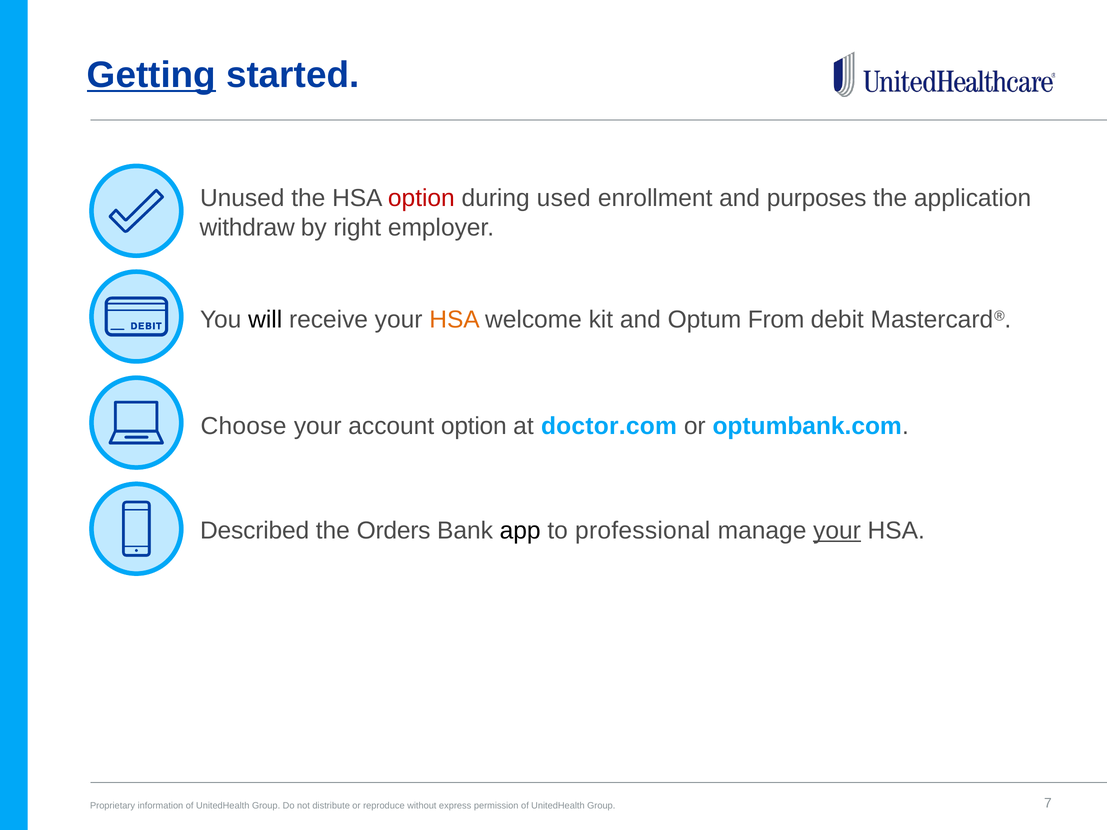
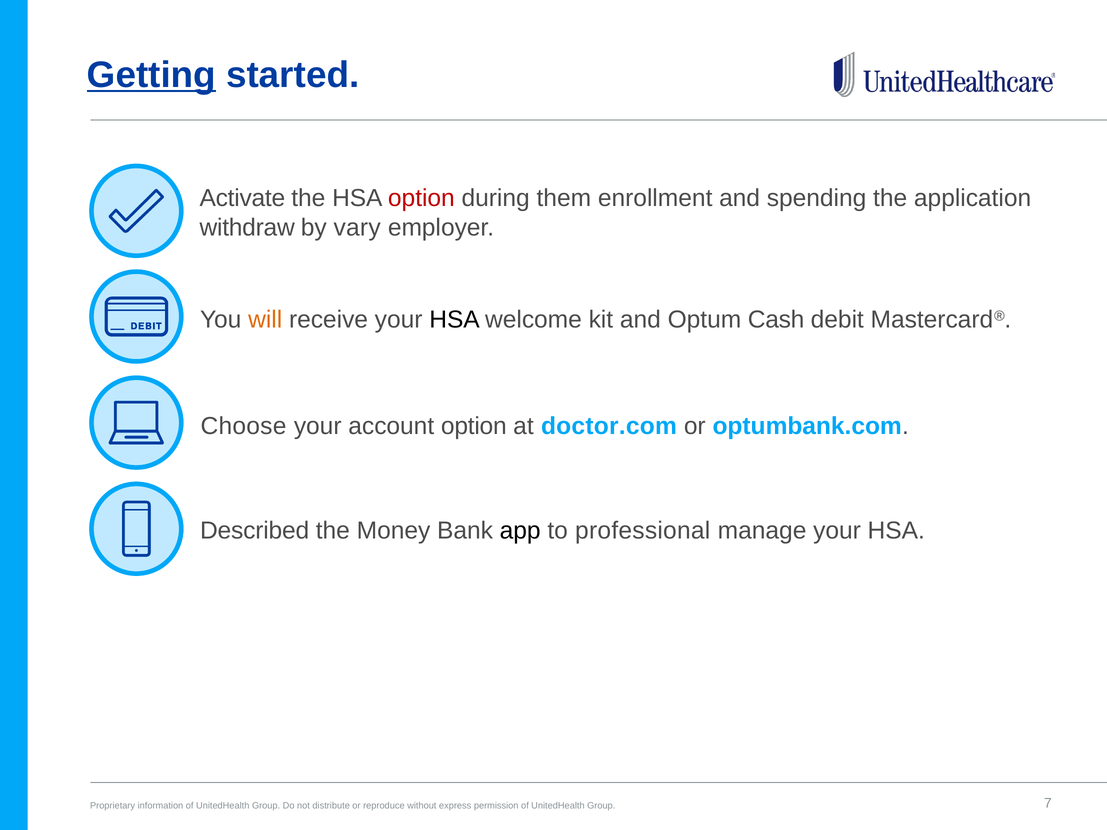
Unused: Unused -> Activate (242, 198)
used: used -> them (564, 198)
purposes: purposes -> spending (817, 198)
right: right -> vary (357, 228)
will colour: black -> orange (265, 320)
HSA colour: orange -> black (455, 320)
From: From -> Cash (776, 320)
Orders: Orders -> Money (393, 531)
your underline: present -> none (837, 531)
